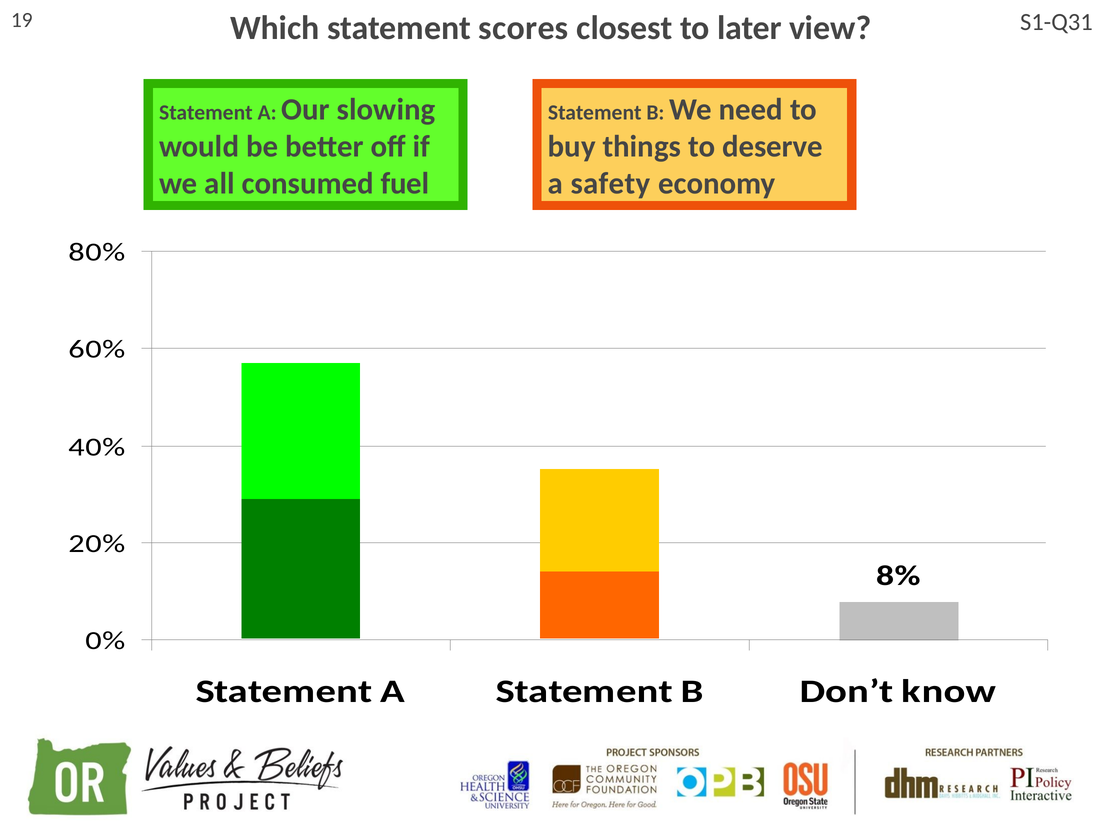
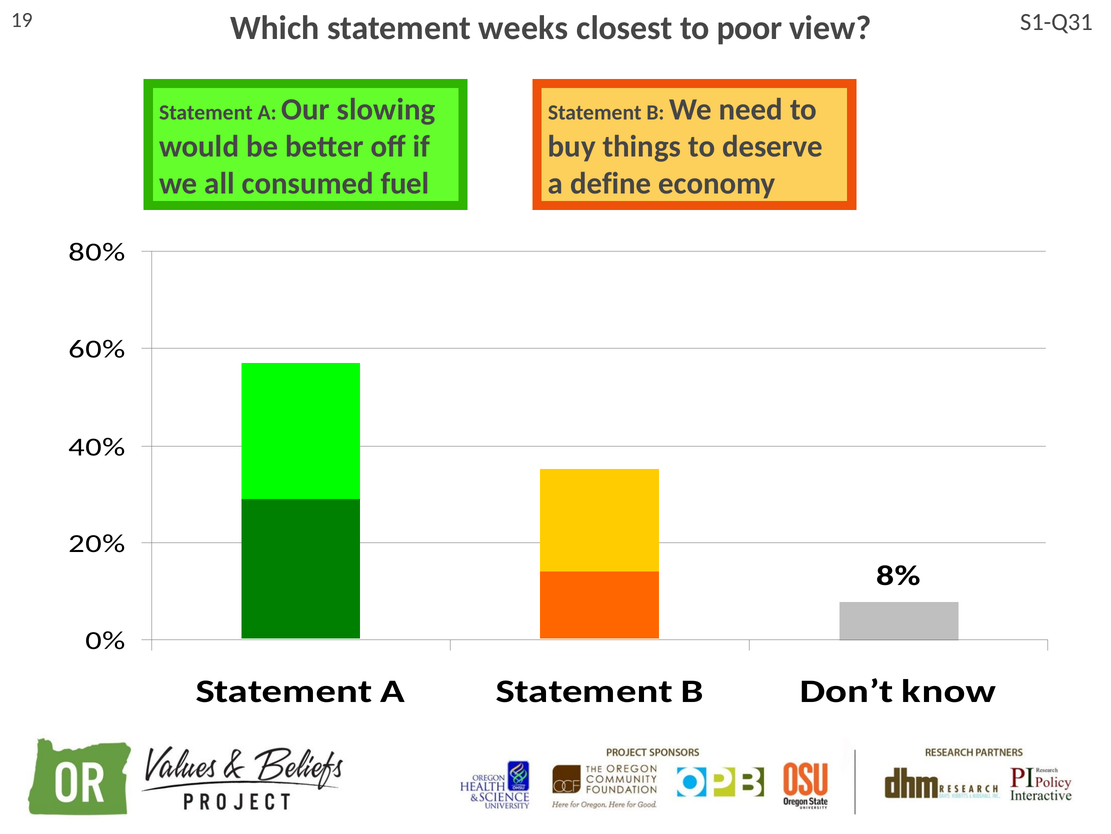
scores: scores -> weeks (523, 28)
later: later -> poor (749, 28)
safety: safety -> define (611, 184)
